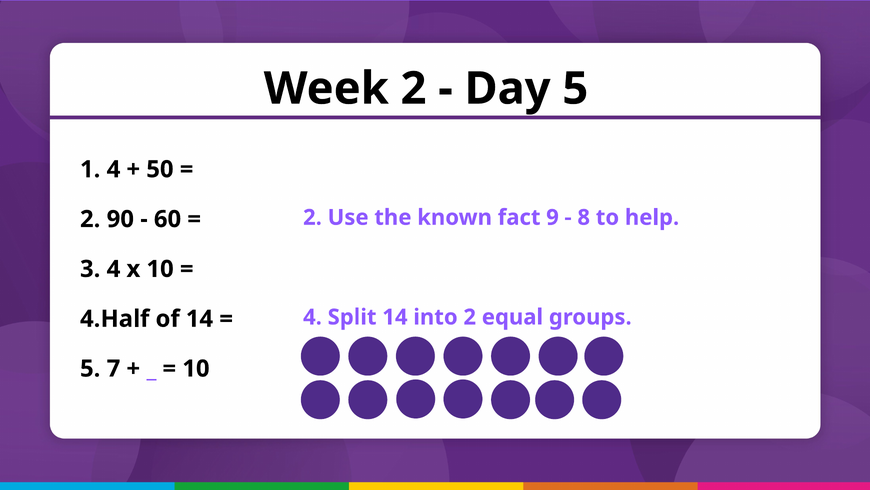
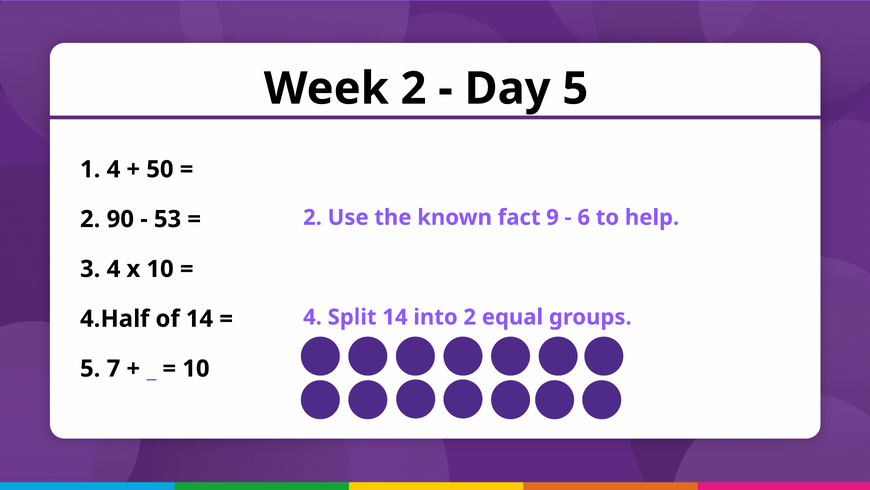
8: 8 -> 6 (584, 217)
60: 60 -> 53 (168, 219)
